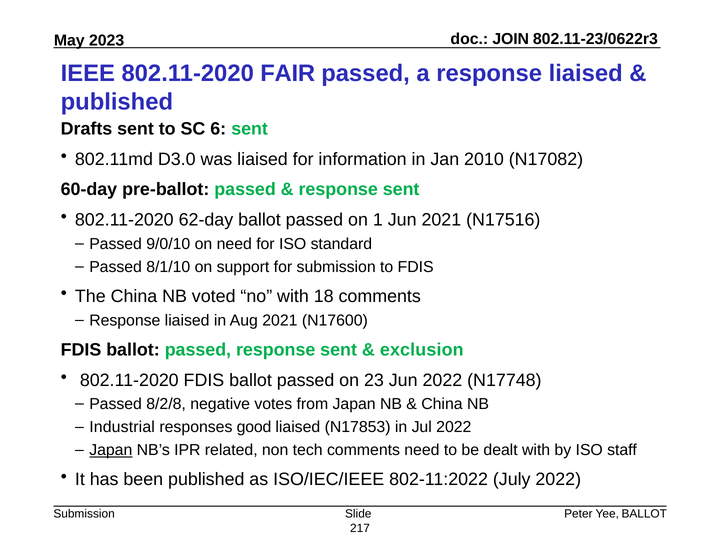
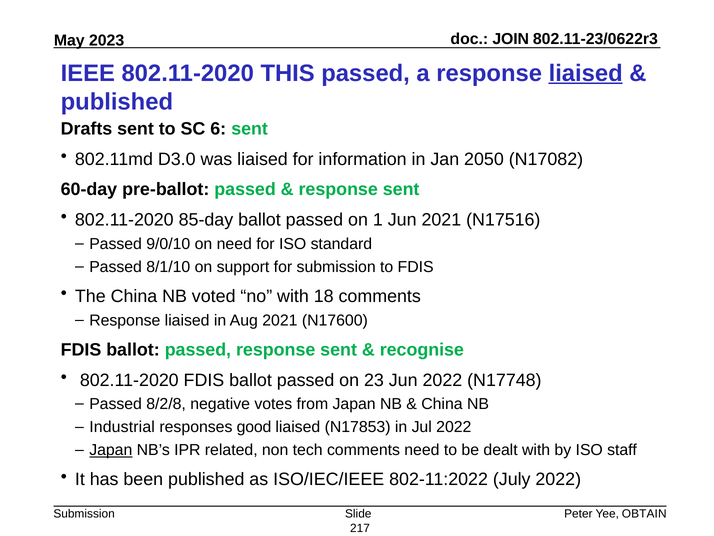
FAIR: FAIR -> THIS (288, 73)
liaised underline: none -> present (586, 73)
2010: 2010 -> 2050 (484, 159)
62-day: 62-day -> 85-day (206, 220)
exclusion: exclusion -> recognise (422, 349)
Yee BALLOT: BALLOT -> OBTAIN (644, 514)
